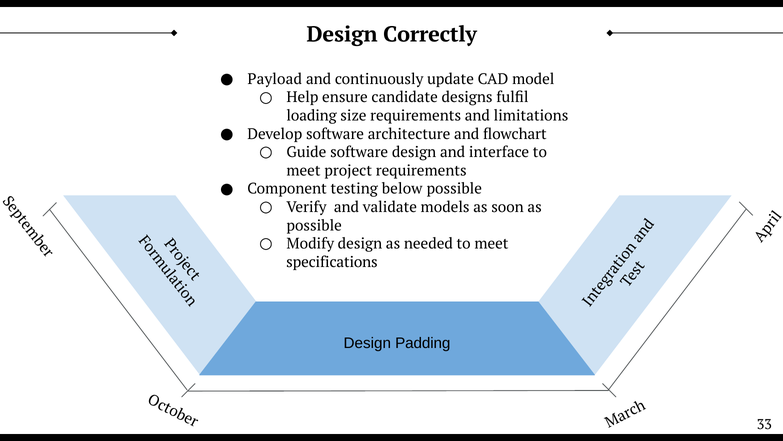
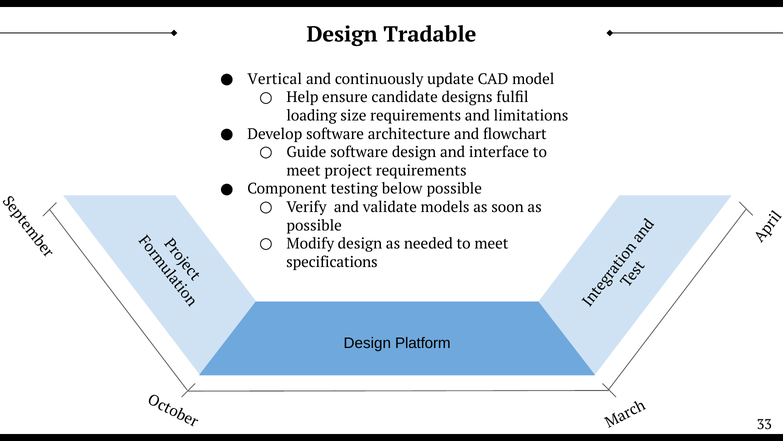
Correctly: Correctly -> Tradable (430, 34)
Payload: Payload -> Vertical (275, 79)
Padding: Padding -> Platform (423, 343)
